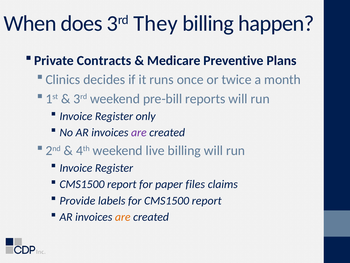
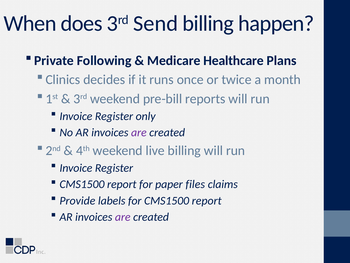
They: They -> Send (156, 23)
Contracts: Contracts -> Following (104, 60)
Preventive: Preventive -> Healthcare (234, 60)
are colour: orange -> purple (123, 217)
